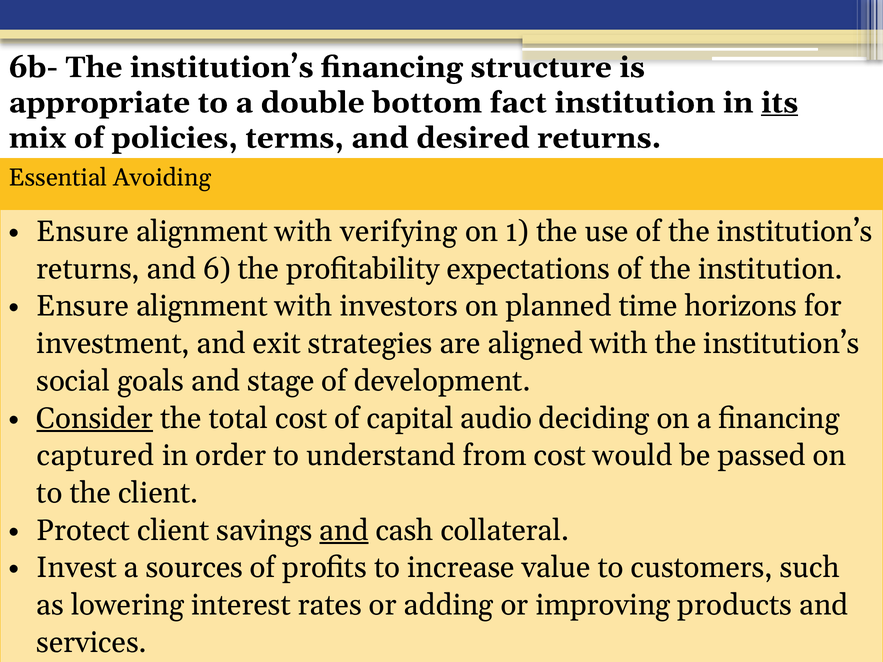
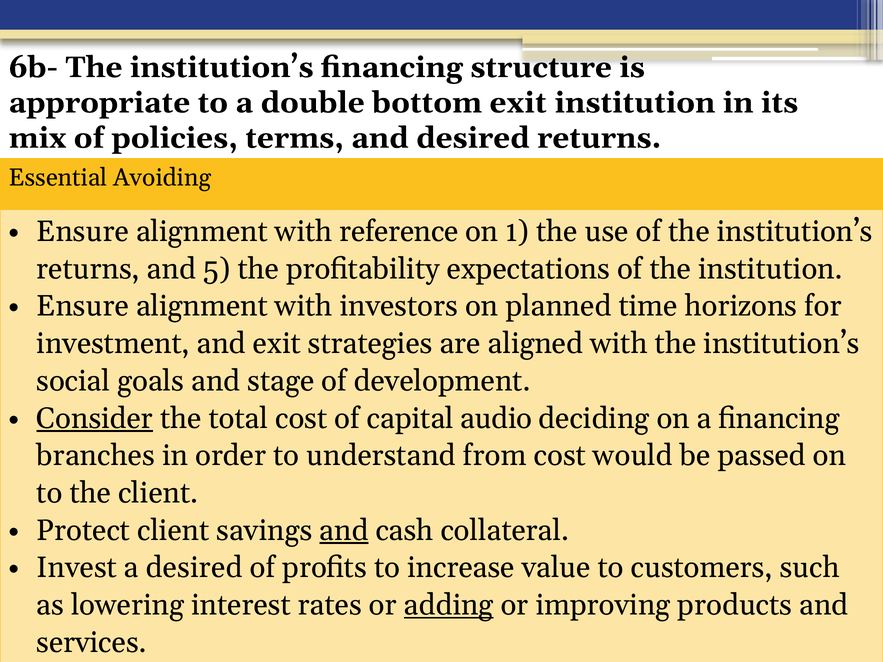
bottom fact: fact -> exit (518, 103)
its underline: present -> none (780, 103)
verifying: verifying -> reference (399, 232)
6: 6 -> 5 (217, 269)
captured: captured -> branches (96, 456)
a sources: sources -> desired (194, 568)
adding underline: none -> present (449, 605)
